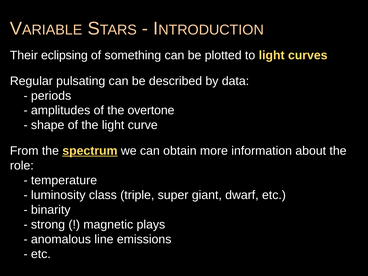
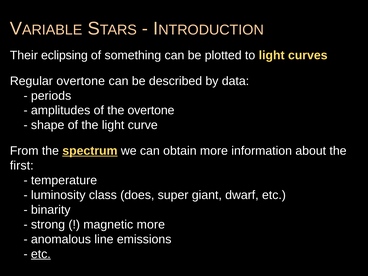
Regular pulsating: pulsating -> overtone (81, 81)
role: role -> first (22, 166)
triple: triple -> does (137, 195)
magnetic plays: plays -> more (151, 225)
etc underline: none -> present (41, 254)
